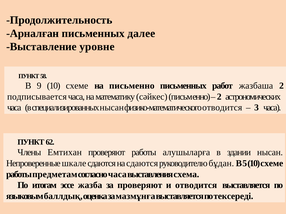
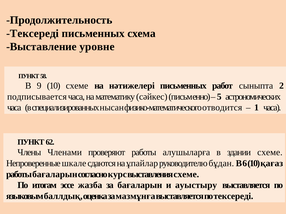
Арналған: Арналған -> Тексереді (33, 33)
далее: далее -> схема (142, 33)
на письменно: письменно -> нәтижелері (132, 86)
жазбаша: жазбаша -> сыныпта (256, 86)
2: 2 -> 5 (219, 97)
3: 3 -> 1 (256, 108)
Емтихан: Емтихан -> Членами (65, 153)
здании нысан: нысан -> схеме (270, 153)
на сдаются: сдаются -> ұпайлар (142, 164)
5: 5 -> 6 (245, 164)
схеме: схеме -> қағаз (272, 164)
работы предметам: предметам -> бағаларын (55, 175)
согласно часа: часа -> курс (117, 175)
выставления схема: схема -> схеме (186, 175)
за проверяют: проверяют -> бағаларын (140, 186)
и отводится: отводится -> ауыстыру (196, 186)
